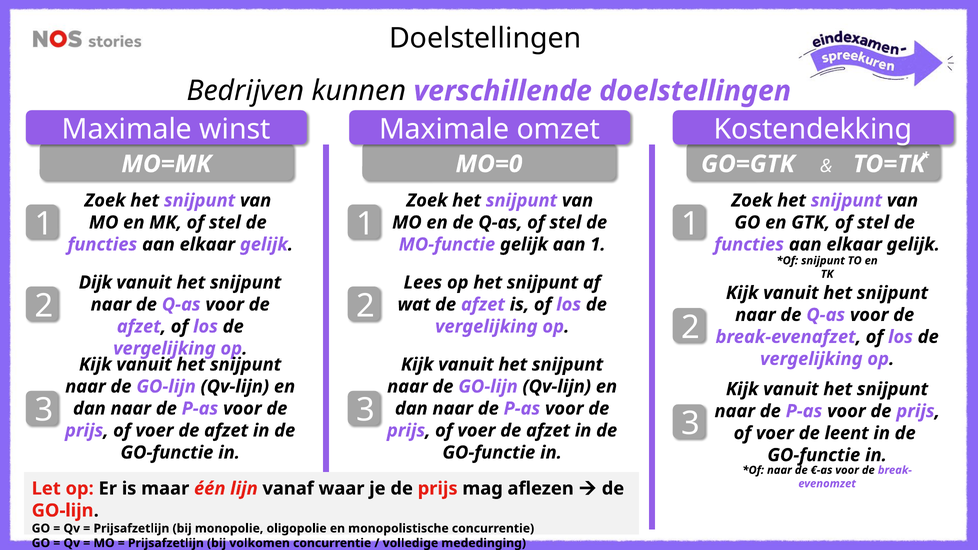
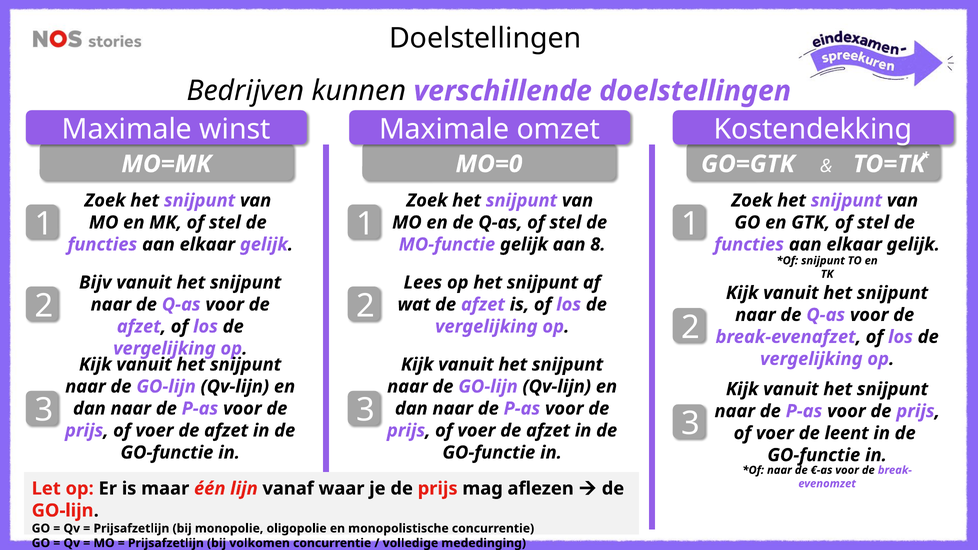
aan 1: 1 -> 8 (598, 245)
Dijk: Dijk -> Bijv (95, 283)
